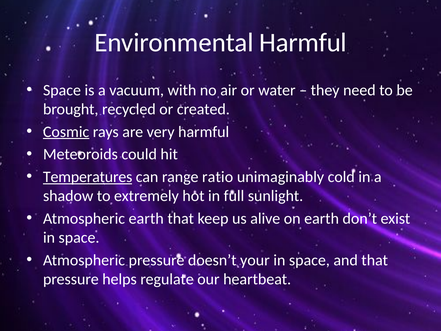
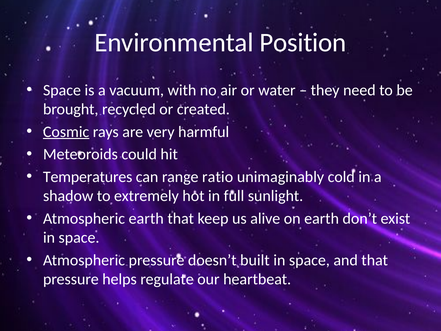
Environmental Harmful: Harmful -> Position (303, 43)
Temperatures underline: present -> none (88, 177)
your: your -> built (255, 260)
